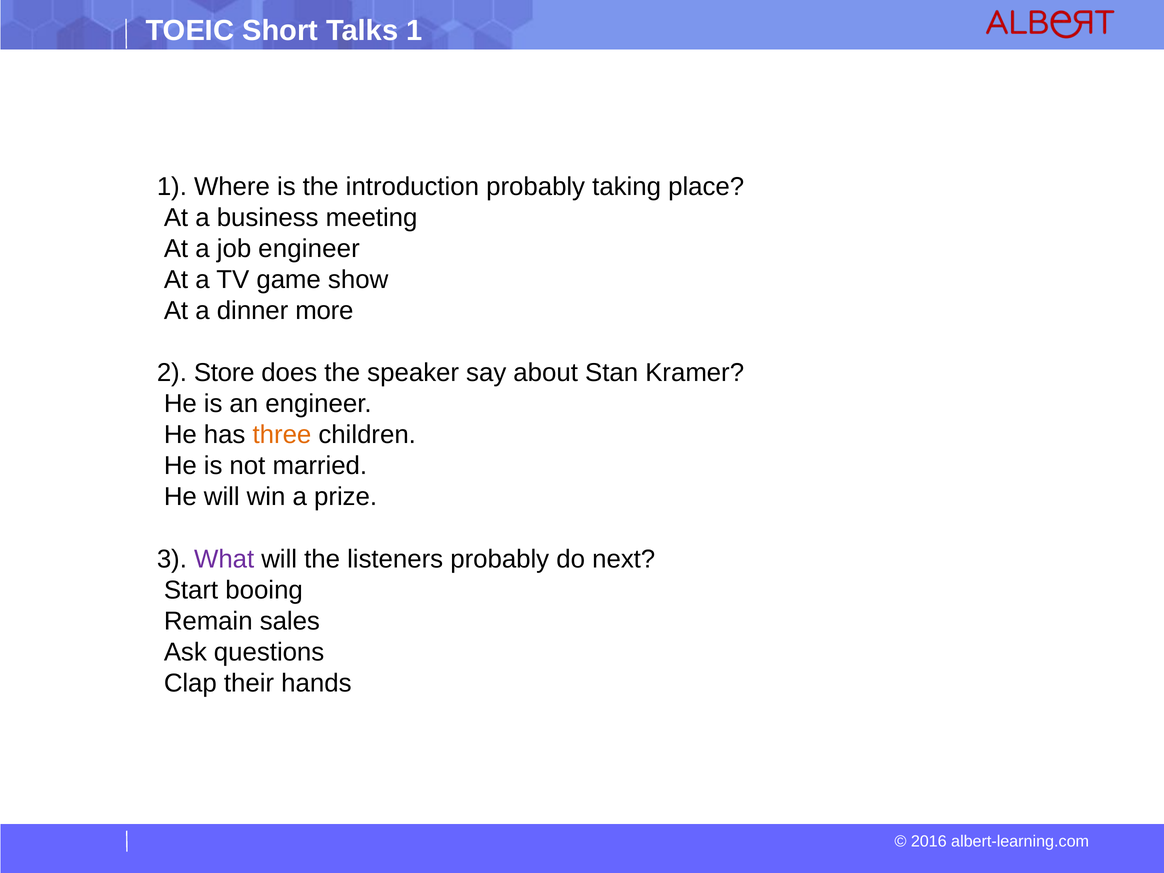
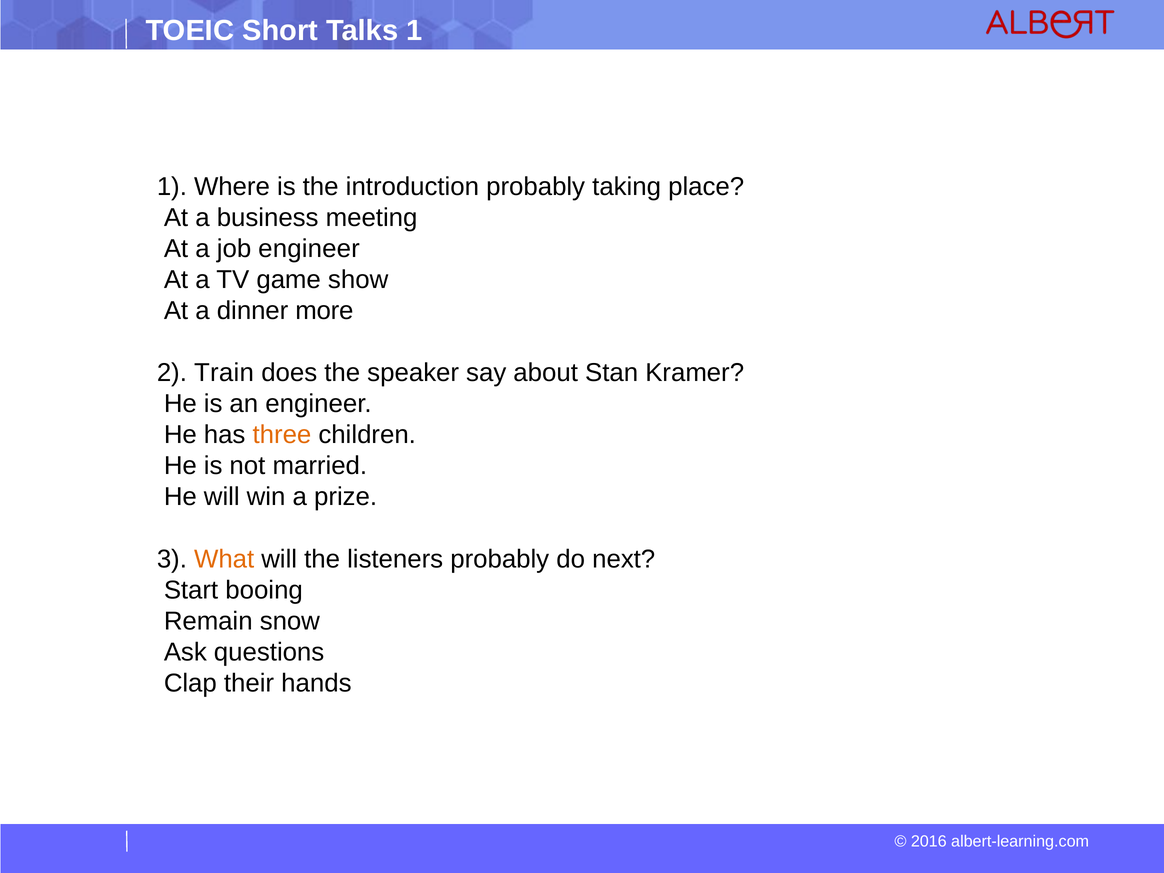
Store: Store -> Train (224, 373)
What colour: purple -> orange (224, 559)
sales: sales -> snow (290, 621)
